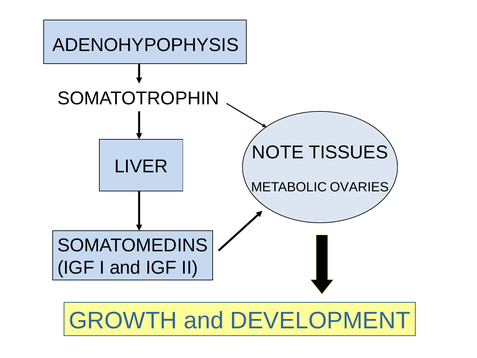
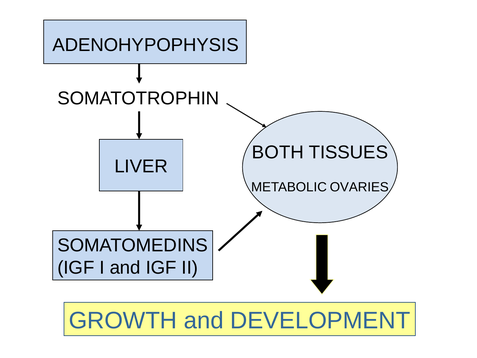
NOTE: NOTE -> BOTH (278, 152)
